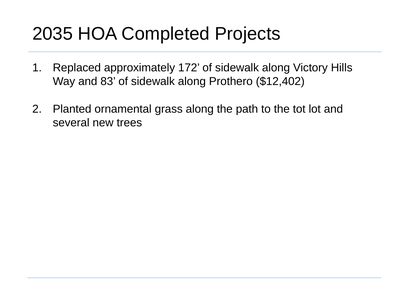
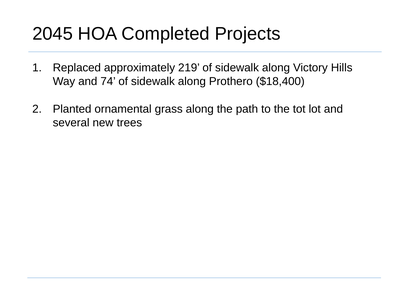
2035: 2035 -> 2045 (53, 34)
172: 172 -> 219 (189, 68)
83: 83 -> 74 (108, 81)
$12,402: $12,402 -> $18,400 (280, 81)
